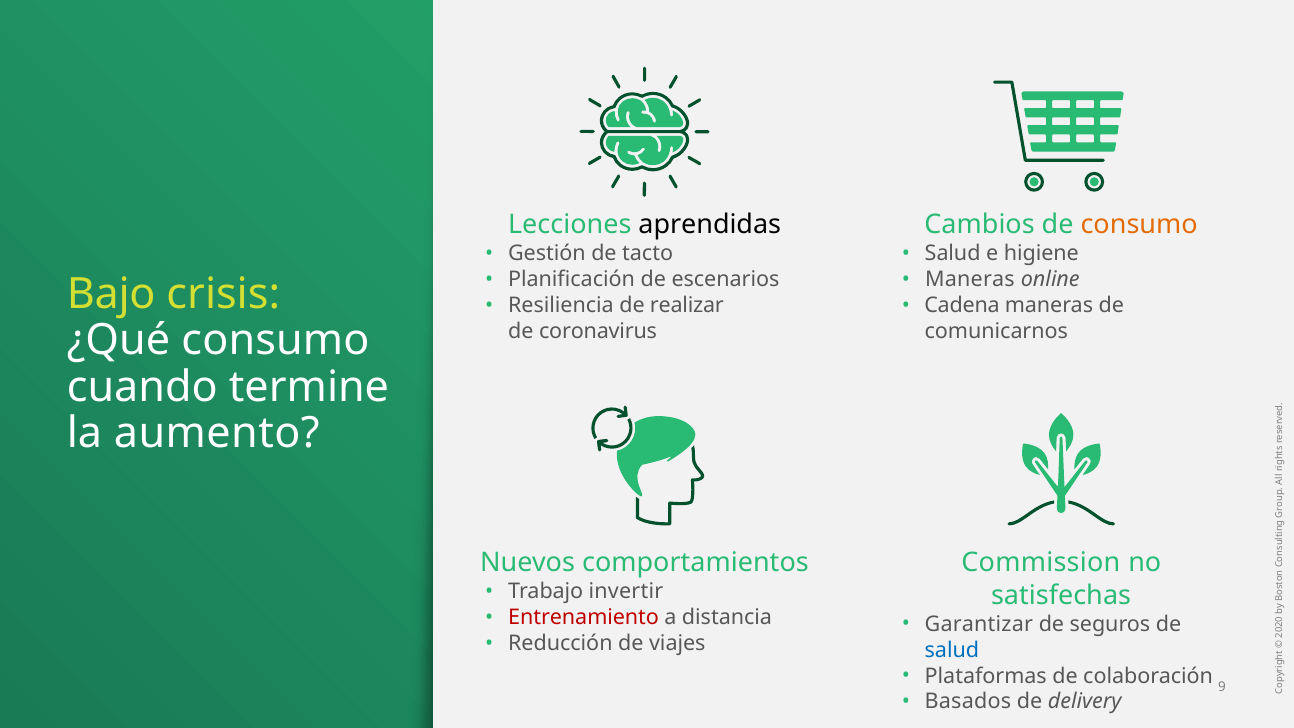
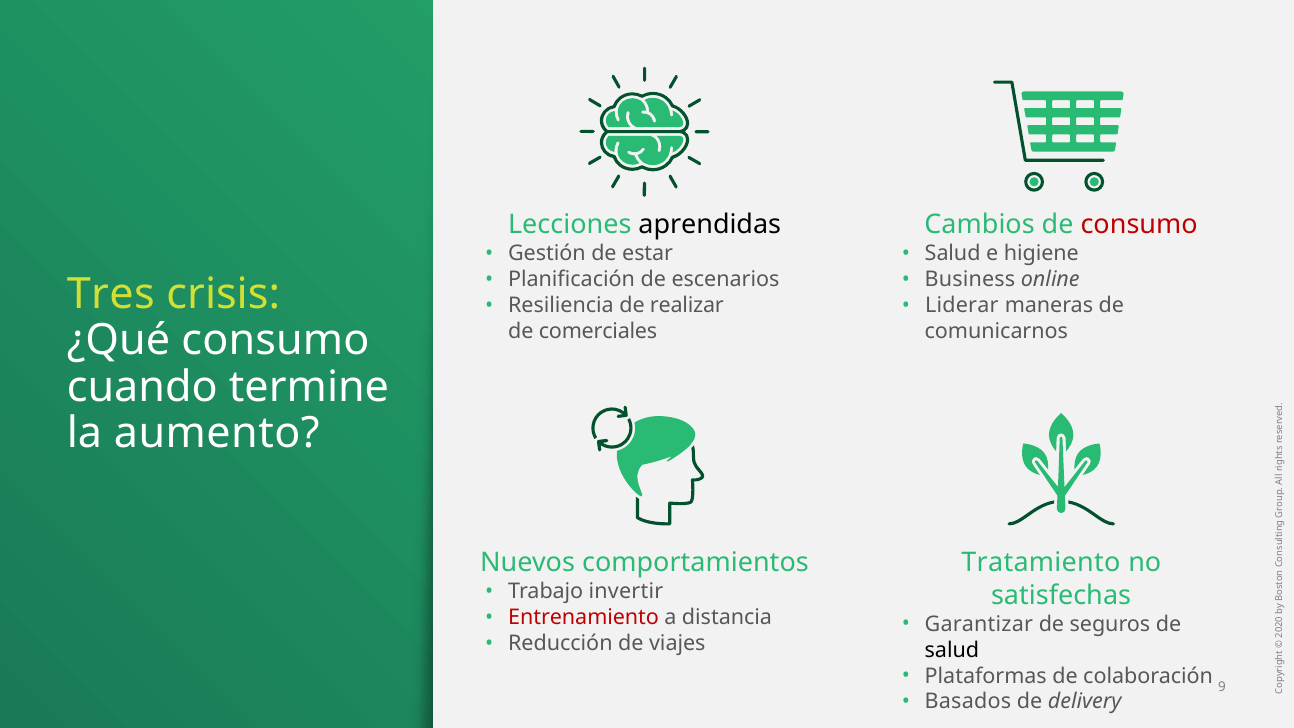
consumo colour: orange -> red (1139, 225)
tacto: tacto -> estar (648, 254)
Maneras: Maneras -> Business (970, 279)
Bajo: Bajo -> Tres (111, 294)
Cadena: Cadena -> Liderar (962, 305)
coronavirus: coronavirus -> comerciales (598, 331)
Commission: Commission -> Tratamiento (1041, 563)
salud colour: blue -> black (952, 650)
